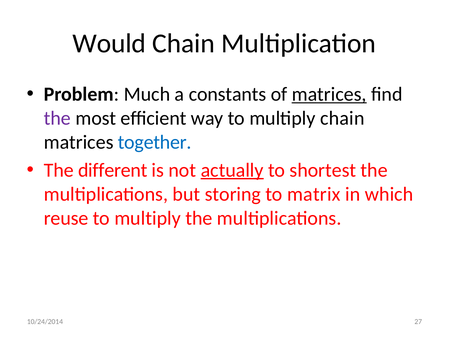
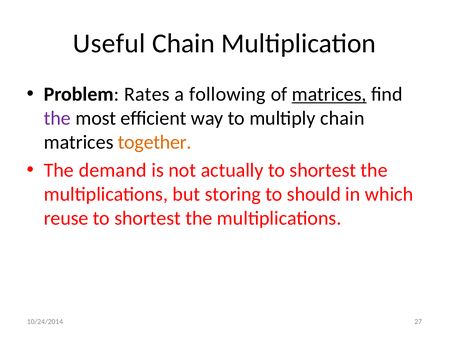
Would: Would -> Useful (109, 43)
Much: Much -> Rates (147, 94)
constants: constants -> following (227, 94)
together colour: blue -> orange (155, 142)
different: different -> demand (113, 170)
actually underline: present -> none (232, 170)
matrix: matrix -> should (314, 194)
multiply: multiply -> shortest (148, 218)
